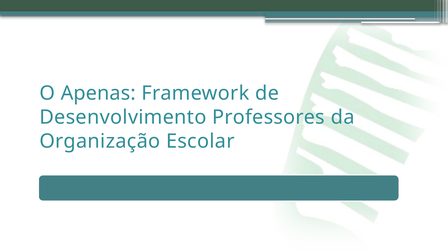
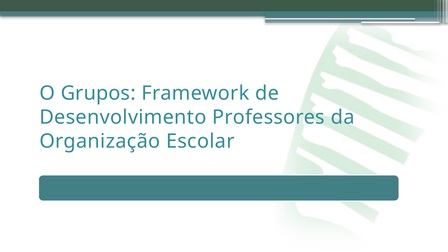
Apenas: Apenas -> Grupos (98, 93)
